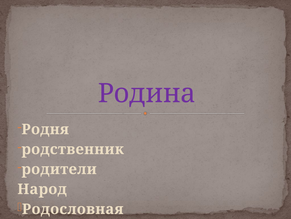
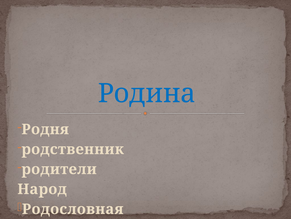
Родина colour: purple -> blue (147, 93)
